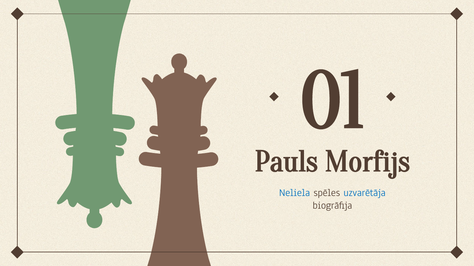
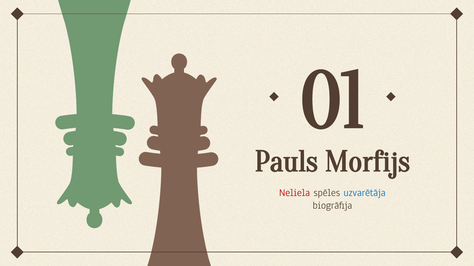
Neliela colour: blue -> red (295, 193)
